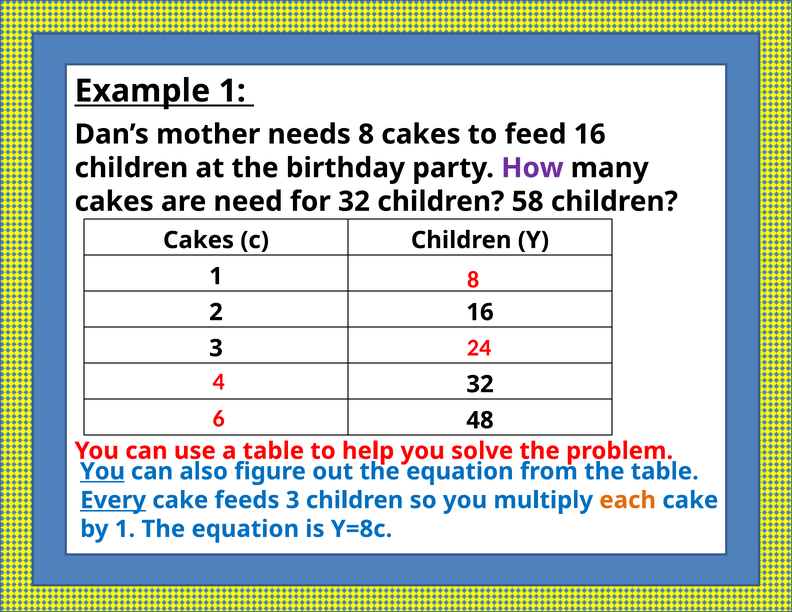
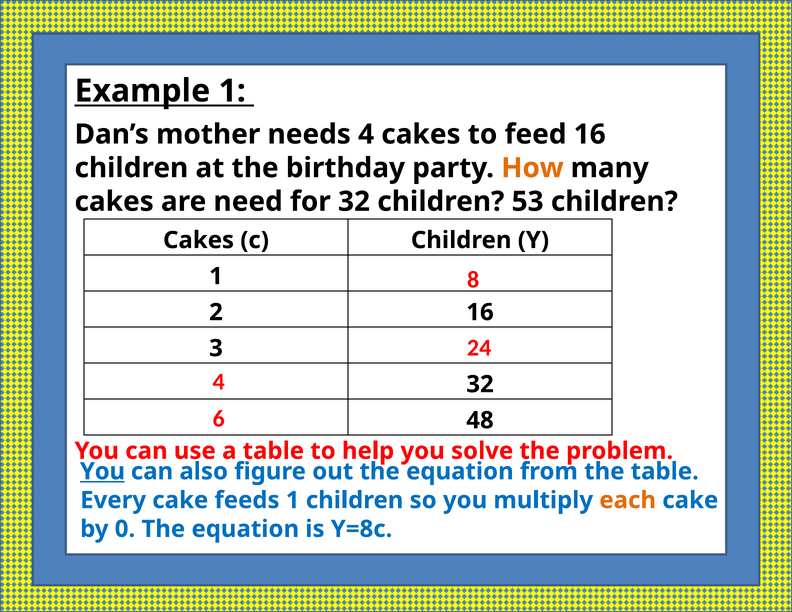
needs 8: 8 -> 4 (366, 134)
How colour: purple -> orange (532, 168)
58: 58 -> 53 (528, 202)
Every underline: present -> none (113, 500)
feeds 3: 3 -> 1 (293, 500)
by 1: 1 -> 0 (125, 529)
